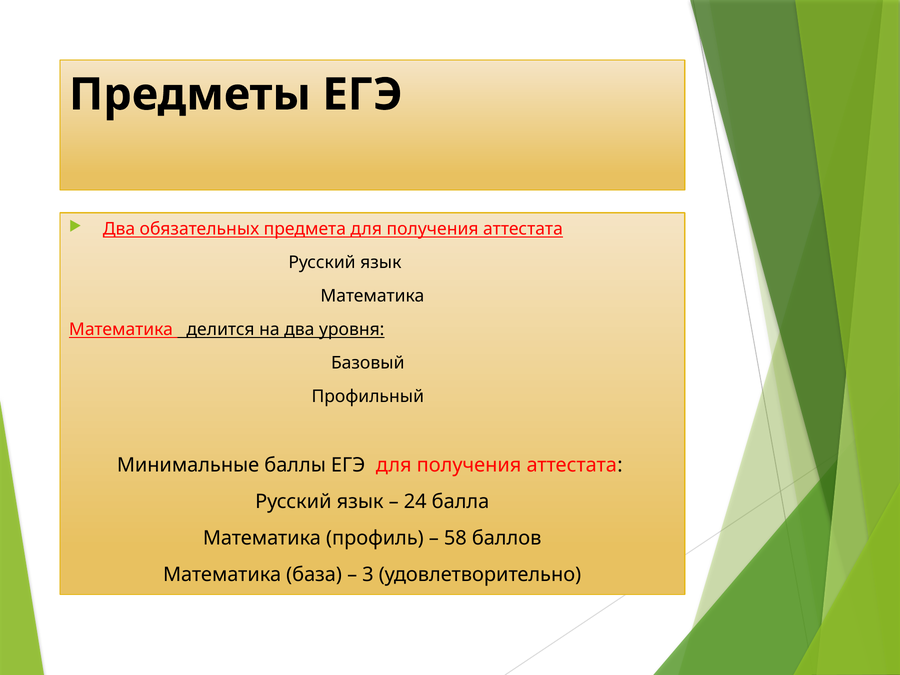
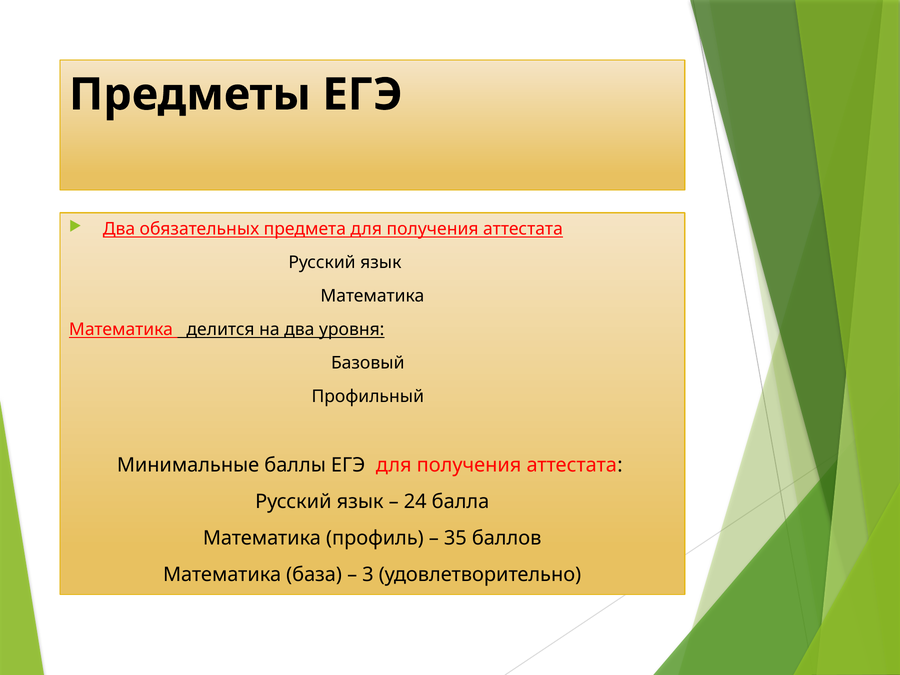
58: 58 -> 35 (455, 538)
